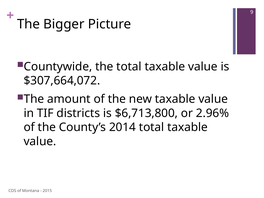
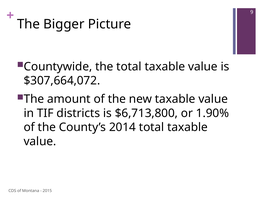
2.96%: 2.96% -> 1.90% (213, 113)
